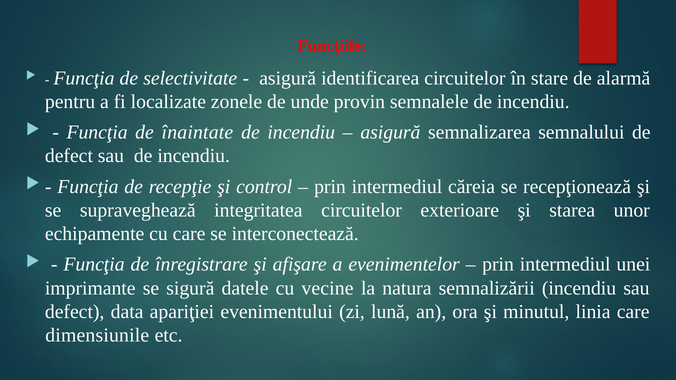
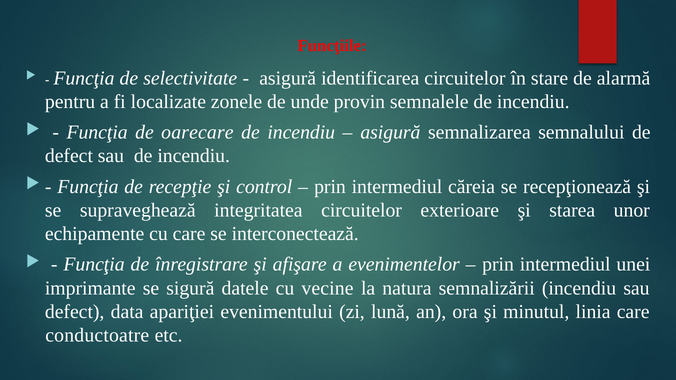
înaintate: înaintate -> oarecare (197, 132)
dimensiunile: dimensiunile -> conductoatre (97, 335)
